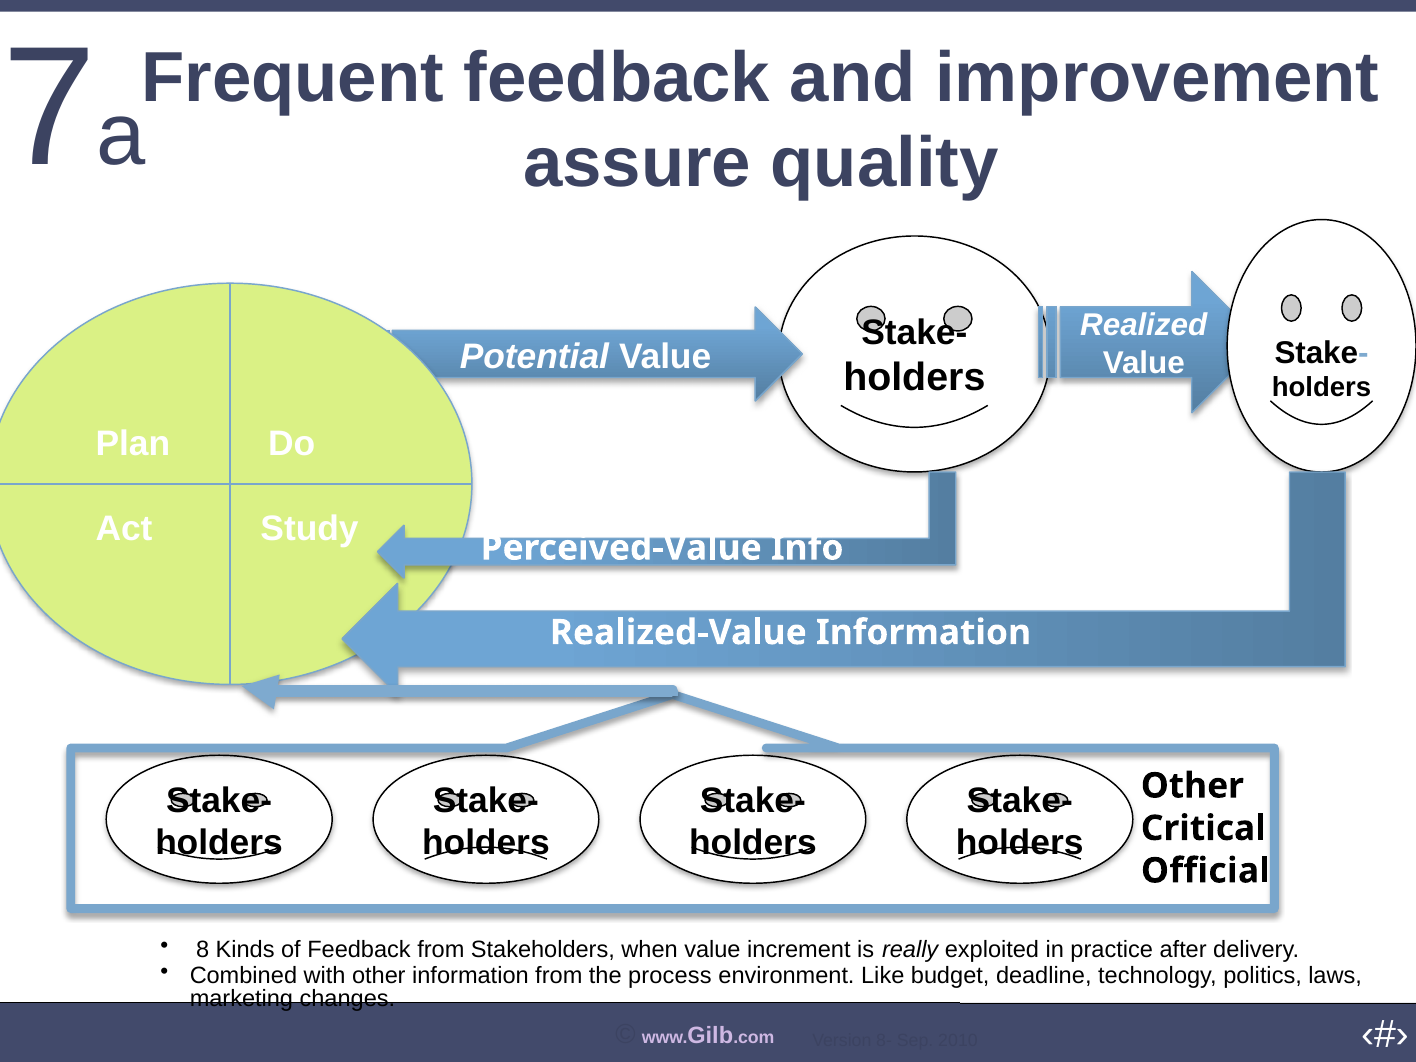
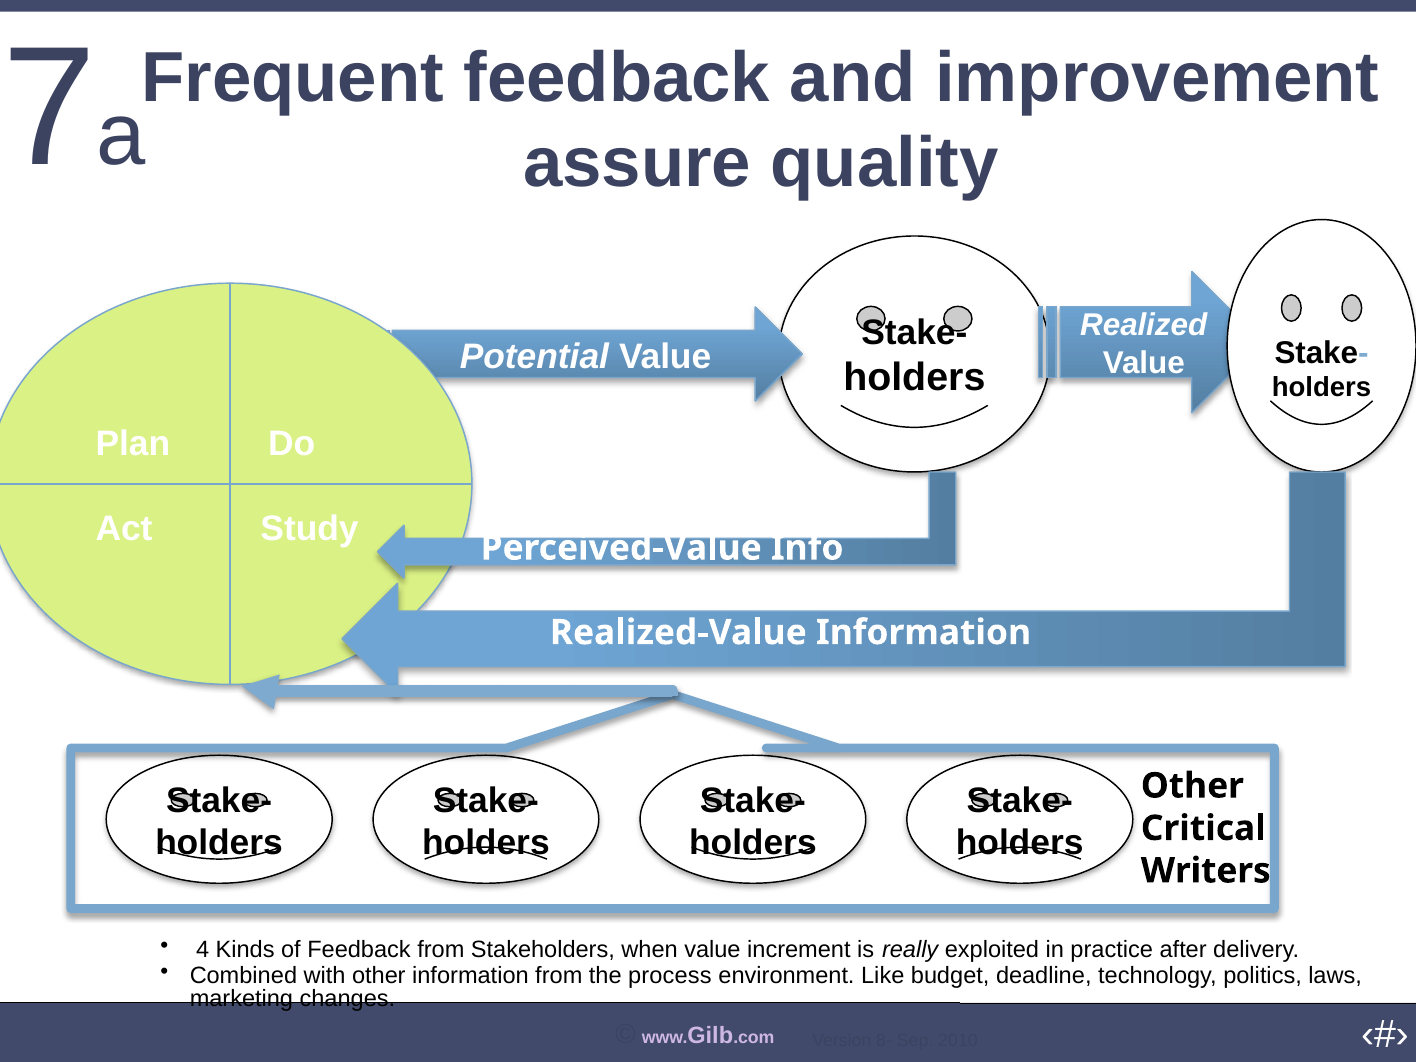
Official: Official -> Writers (1206, 871)
8: 8 -> 4 (203, 950)
